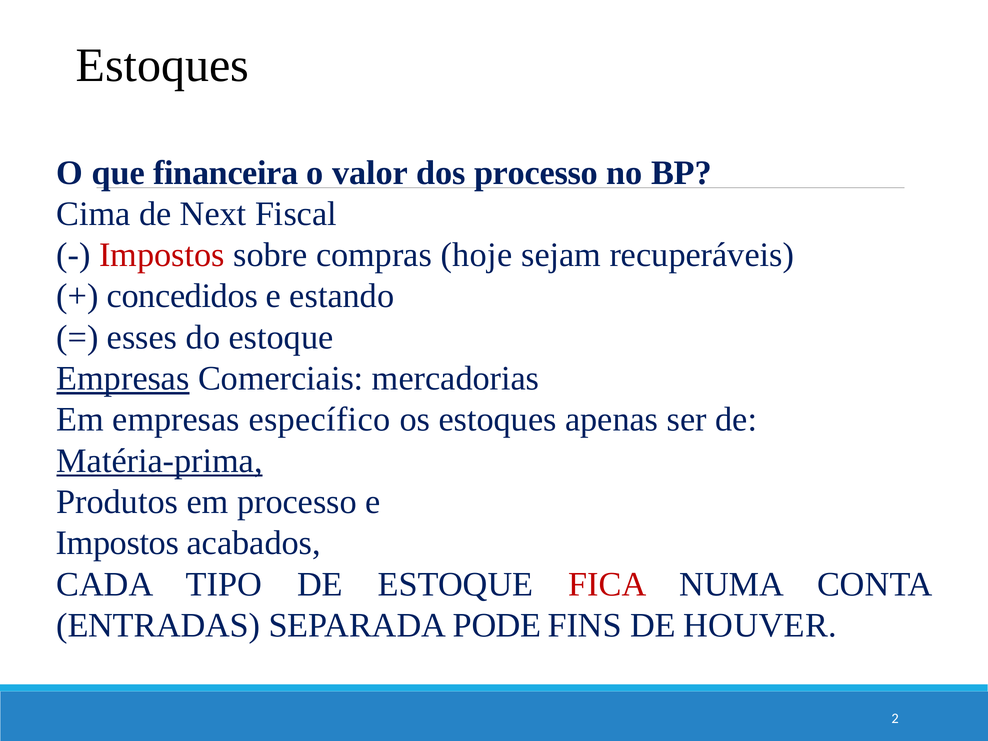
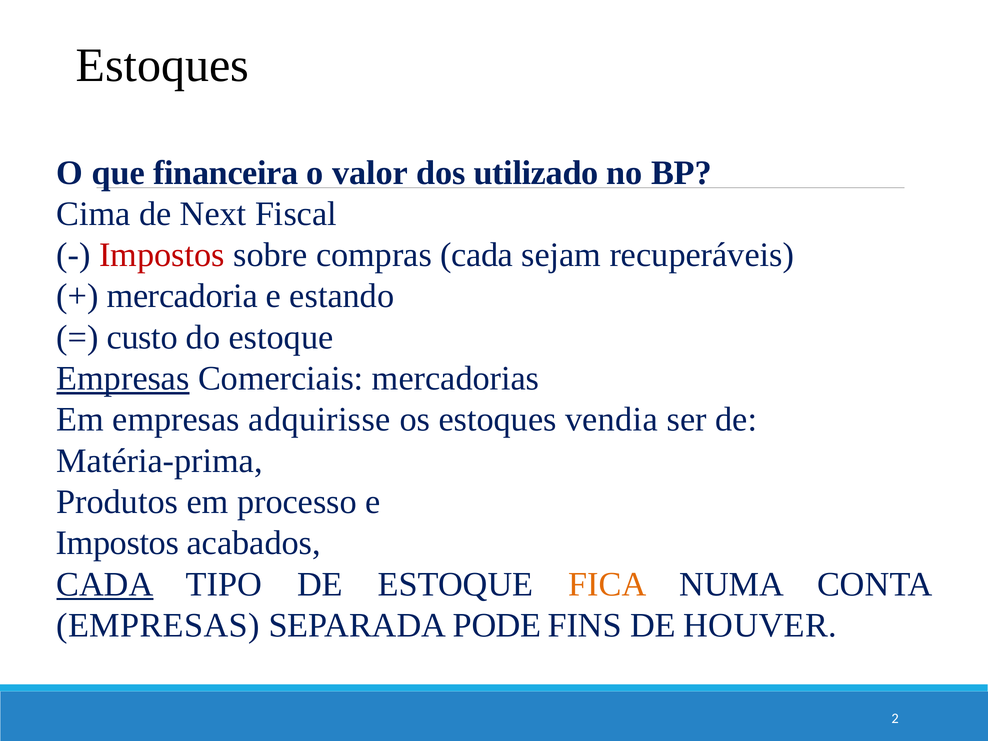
dos processo: processo -> utilizado (536, 173)
compras hoje: hoje -> cada (477, 255)
concedidos: concedidos -> mercadoria (182, 296)
esses: esses -> custo (142, 337)
específico: específico -> adquirisse (320, 420)
apenas: apenas -> vendia (611, 420)
Matéria-prima underline: present -> none (160, 461)
CADA underline: none -> present (105, 584)
FICA colour: red -> orange (607, 584)
ENTRADAS: ENTRADAS -> EMPRESAS (158, 625)
